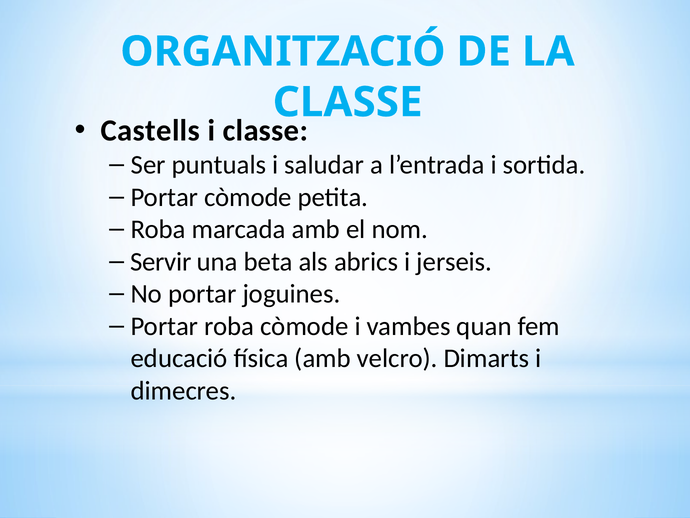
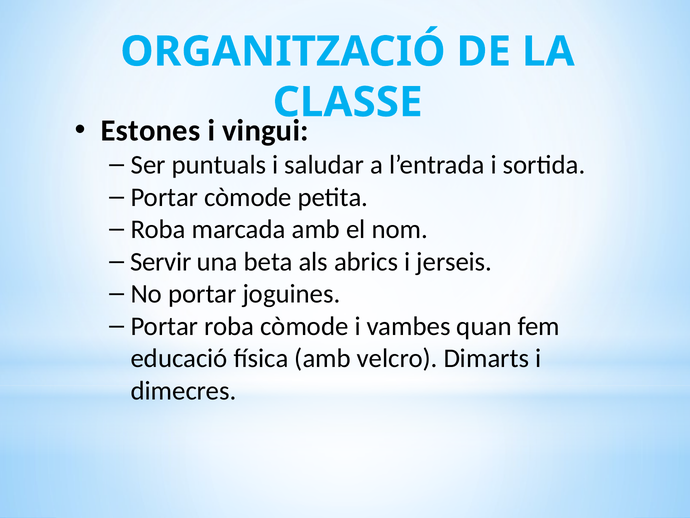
Castells: Castells -> Estones (150, 131)
i classe: classe -> vingui (265, 131)
